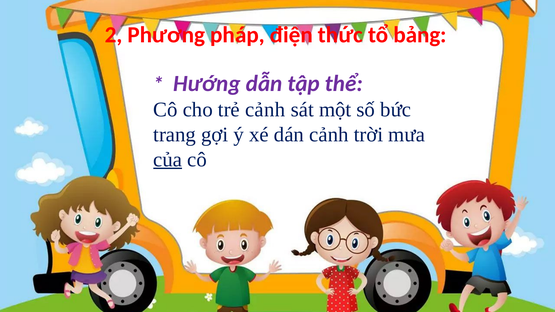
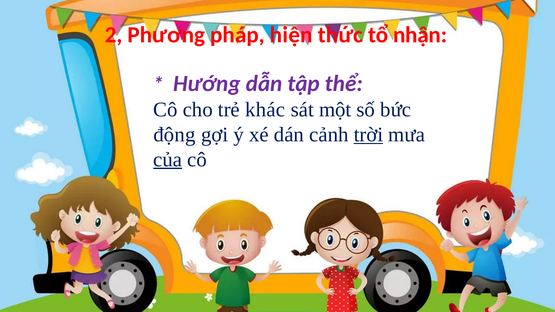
điện: điện -> hiện (291, 35)
bảng: bảng -> nhận (420, 35)
trẻ cảnh: cảnh -> khác (265, 110)
trang: trang -> động (174, 135)
trời underline: none -> present (368, 135)
